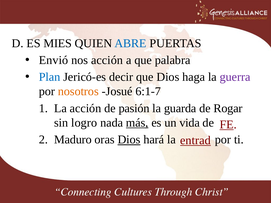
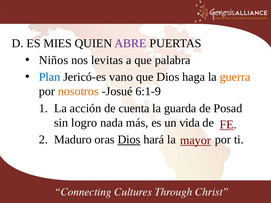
ABRE colour: blue -> purple (130, 43)
Envió: Envió -> Niños (54, 60)
nos acción: acción -> levitas (107, 60)
decir: decir -> vano (121, 77)
guerra colour: purple -> orange (235, 77)
6:1-7: 6:1-7 -> 6:1-9 (148, 92)
pasión: pasión -> cuenta (134, 108)
Rogar: Rogar -> Posad (228, 108)
más underline: present -> none (137, 123)
entrad: entrad -> mayor (195, 140)
